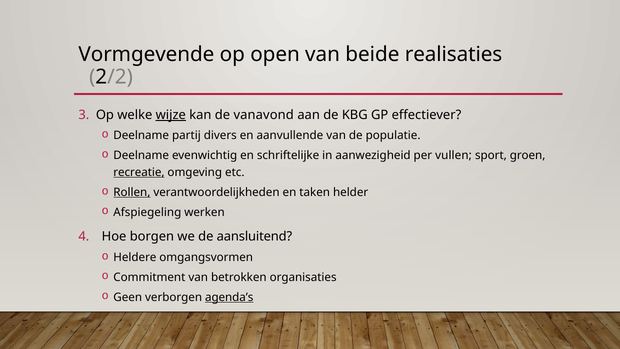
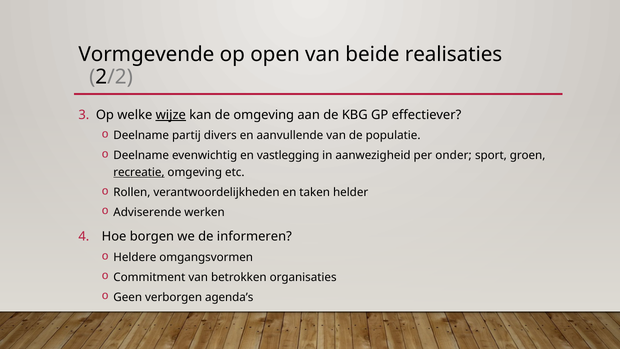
de vanavond: vanavond -> omgeving (264, 115)
schriftelijke: schriftelijke -> vastlegging (288, 155)
vullen: vullen -> onder (454, 155)
Rollen underline: present -> none (132, 192)
Afspiegeling: Afspiegeling -> Adviserende (147, 212)
aansluitend: aansluitend -> informeren (254, 236)
agenda’s underline: present -> none (229, 297)
